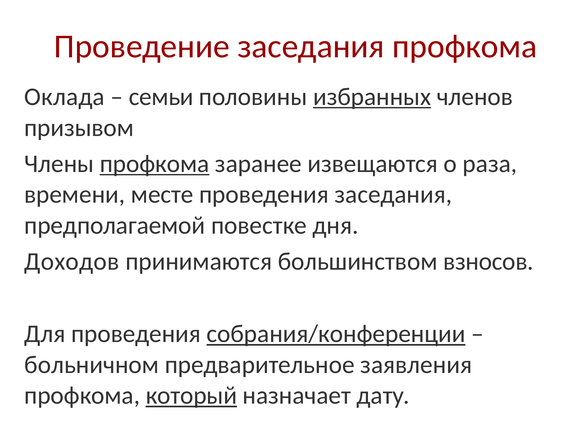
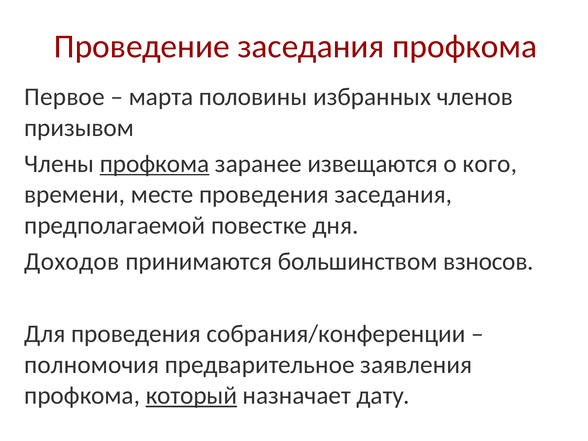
Оклада: Оклада -> Первое (64, 97)
семьи: семьи -> марта (161, 97)
избранных underline: present -> none (372, 97)
раза: раза -> кого (490, 164)
собрания/конференции underline: present -> none (336, 334)
больничном: больничном -> полномочия (92, 365)
